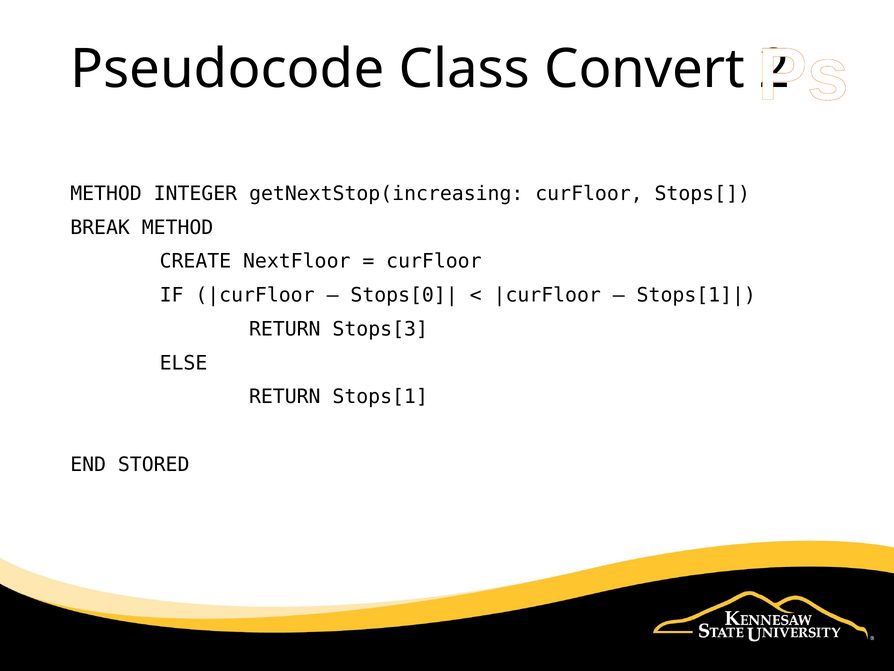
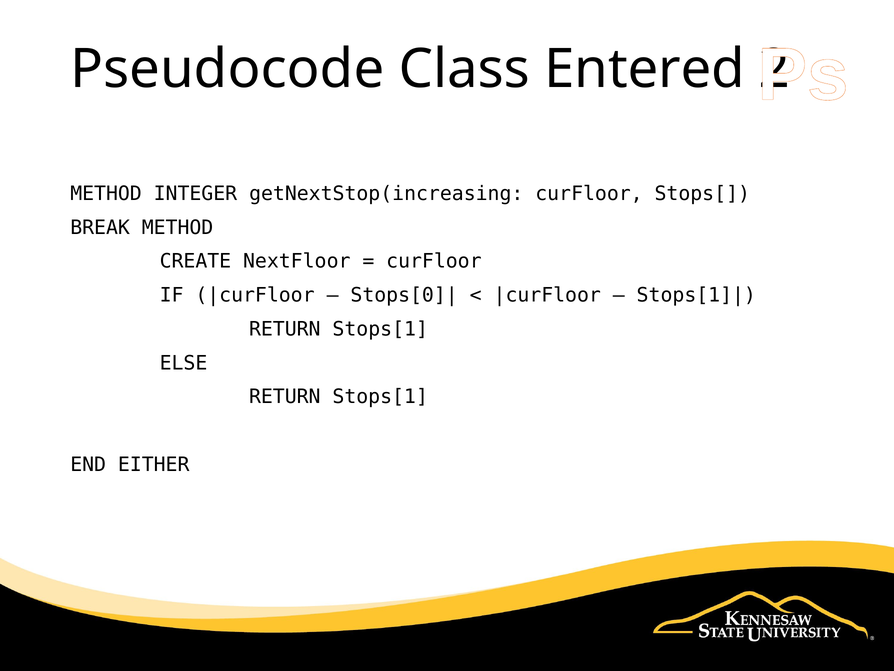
Convert: Convert -> Entered (645, 69)
Stops[3: Stops[3 -> Stops[1 (380, 329)
STORED: STORED -> EITHER (154, 464)
